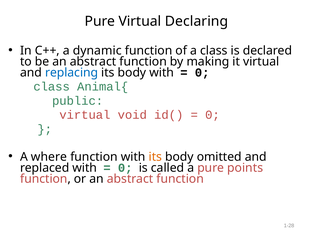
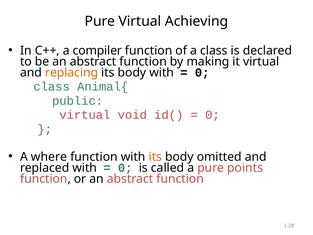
Declaring: Declaring -> Achieving (197, 21)
dynamic: dynamic -> compiler (97, 51)
replacing colour: blue -> orange (72, 73)
